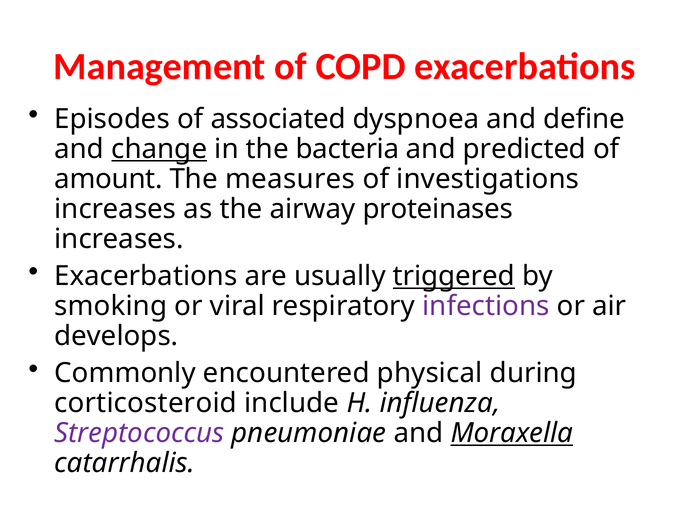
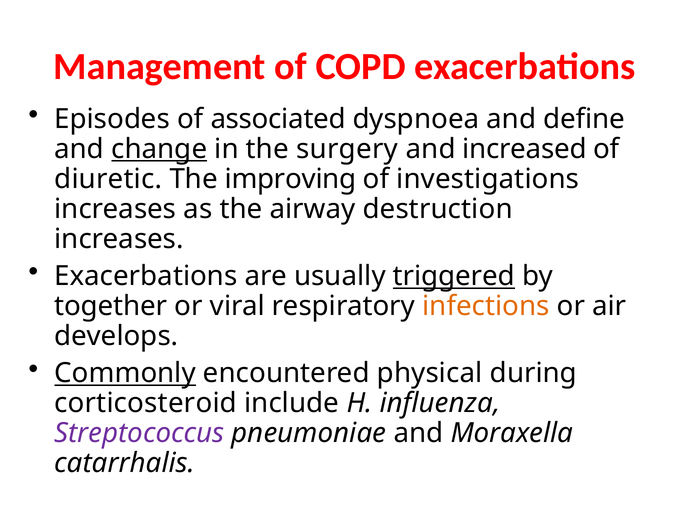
bacteria: bacteria -> surgery (347, 149)
predicted: predicted -> increased (525, 149)
amount: amount -> diuretic (108, 179)
measures: measures -> improving (290, 179)
proteinases: proteinases -> destruction (438, 209)
smoking: smoking -> together (111, 306)
infections colour: purple -> orange (486, 306)
Commonly underline: none -> present (125, 373)
Moraxella underline: present -> none (512, 433)
